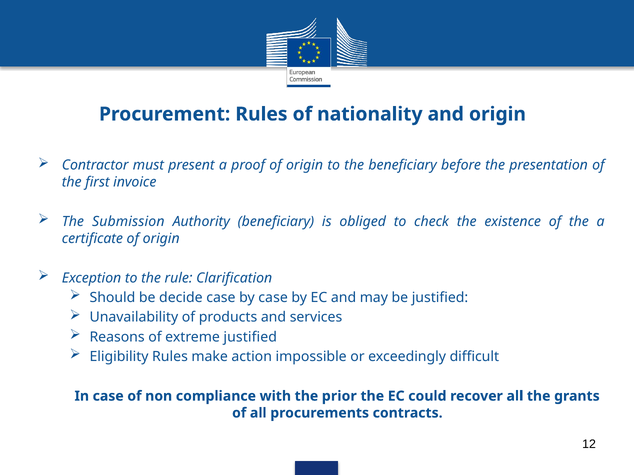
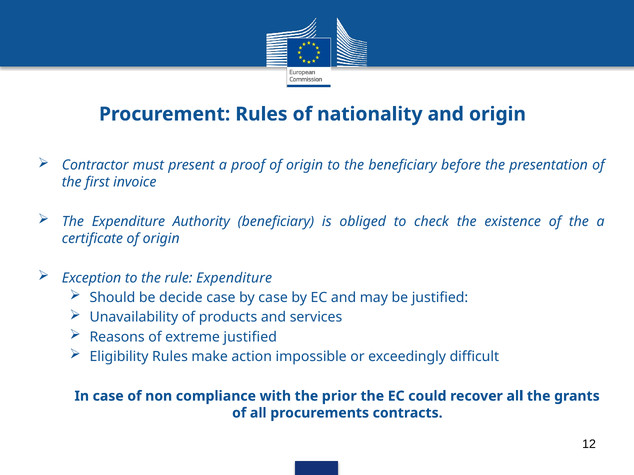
The Submission: Submission -> Expenditure (128, 222)
rule Clarification: Clarification -> Expenditure (234, 278)
